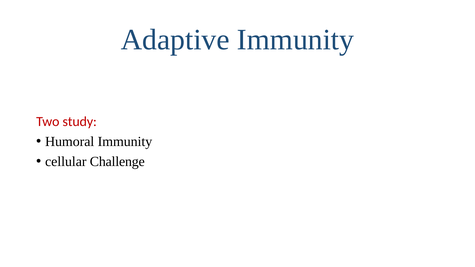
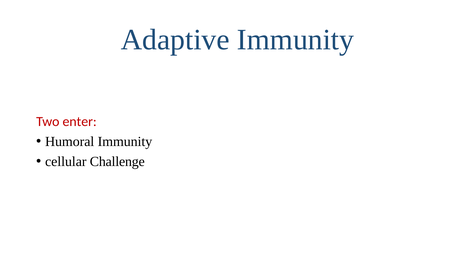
study: study -> enter (80, 122)
